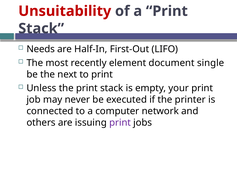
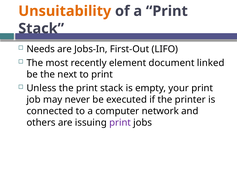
Unsuitability colour: red -> orange (65, 11)
Half-In: Half-In -> Jobs-In (91, 49)
single: single -> linked (211, 63)
